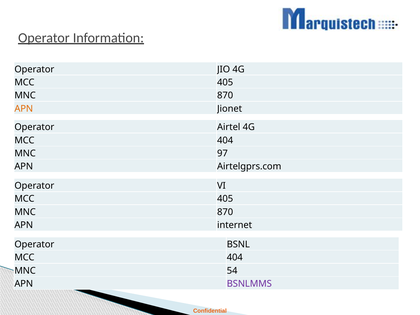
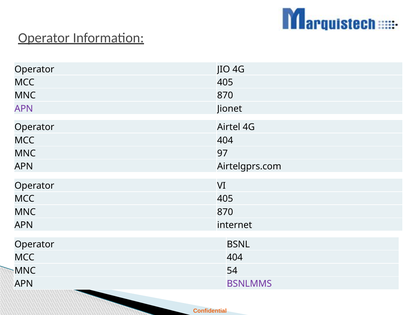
APN colour: orange -> purple (24, 109)
